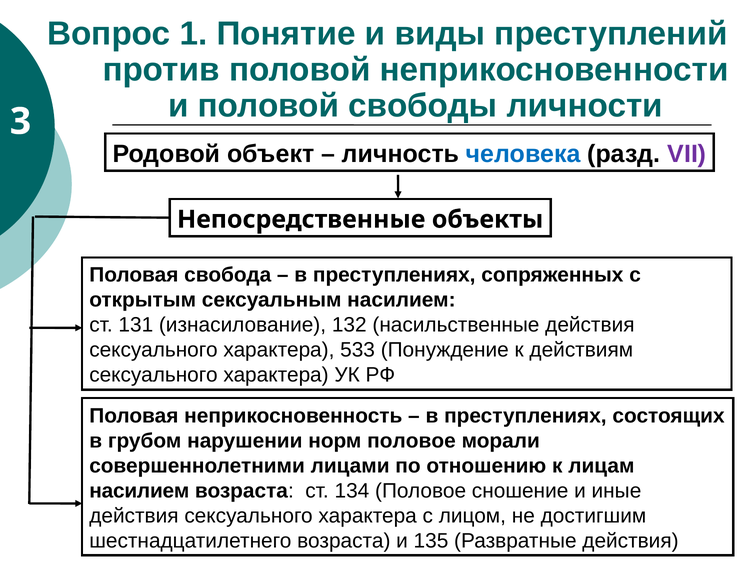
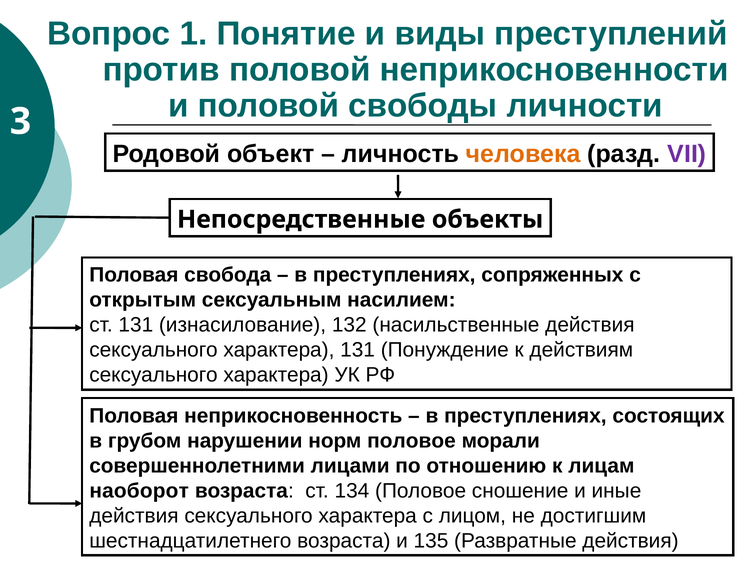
человека colour: blue -> orange (523, 154)
характера 533: 533 -> 131 (358, 350)
насилием: насилием -> наоборот (139, 490)
